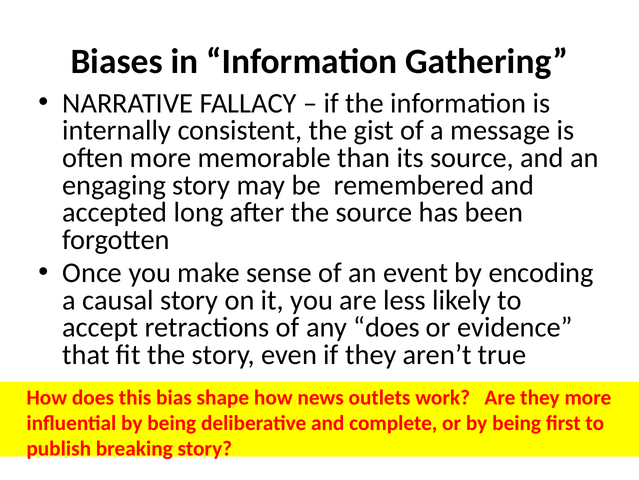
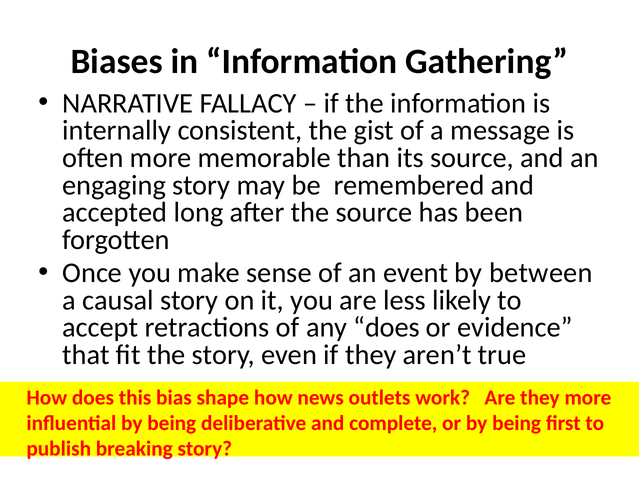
encoding: encoding -> between (541, 272)
